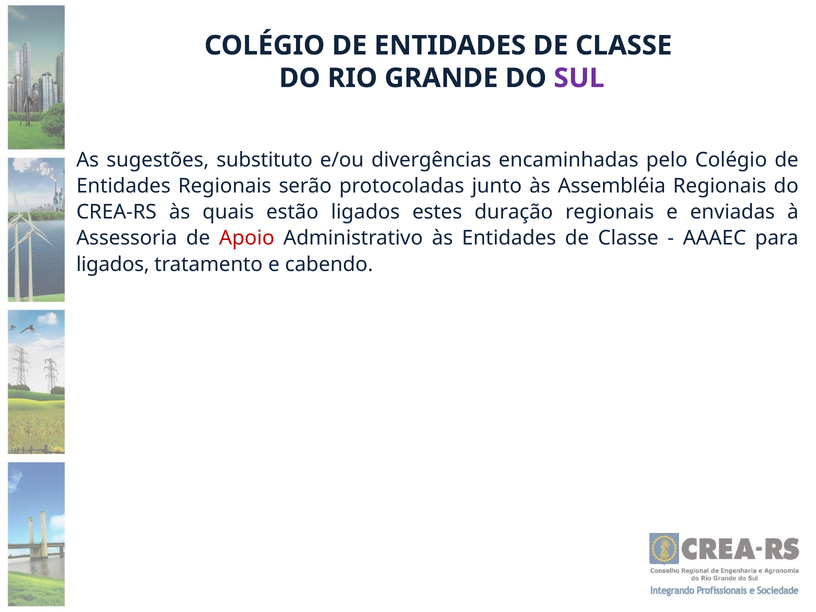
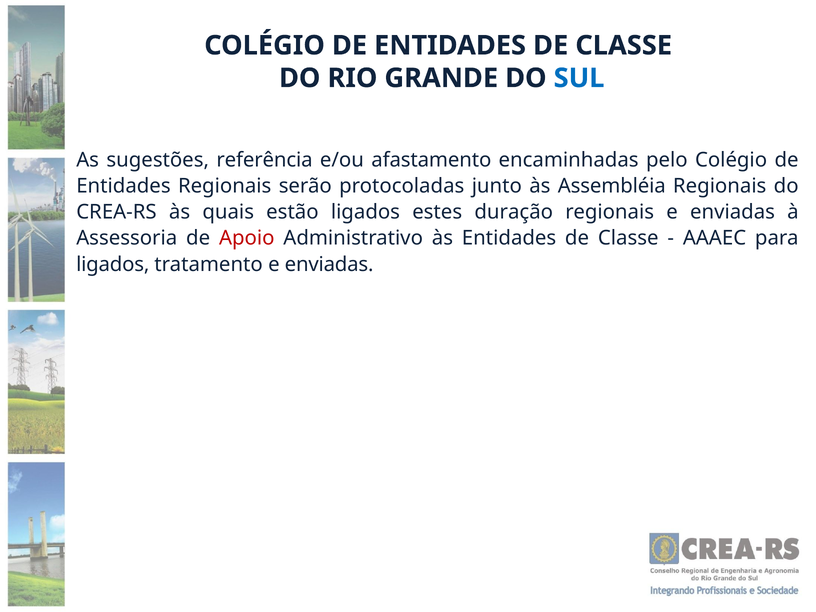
SUL colour: purple -> blue (579, 78)
substituto: substituto -> referência (265, 160)
divergências: divergências -> afastamento (431, 160)
tratamento e cabendo: cabendo -> enviadas (329, 264)
